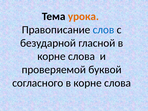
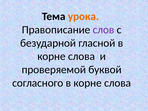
слов colour: blue -> purple (104, 30)
